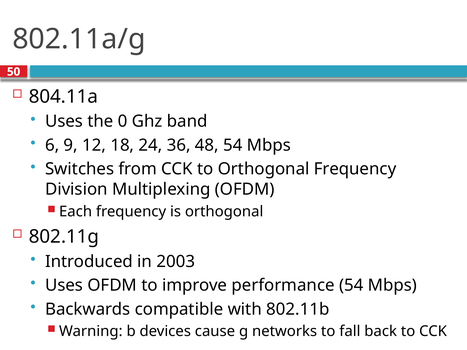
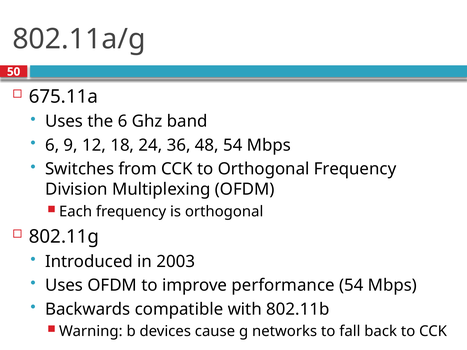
804.11a: 804.11a -> 675.11a (63, 97)
the 0: 0 -> 6 (123, 122)
